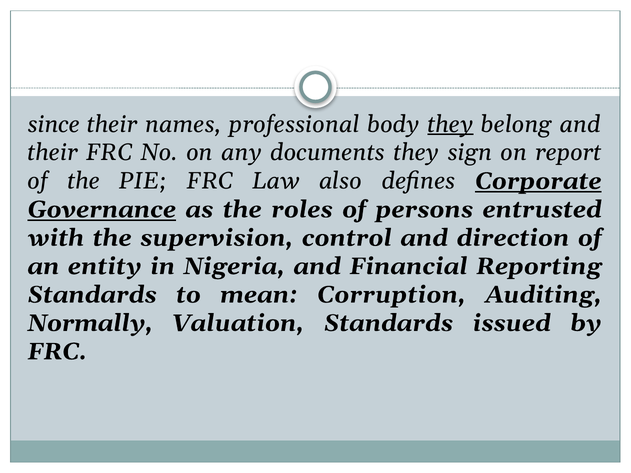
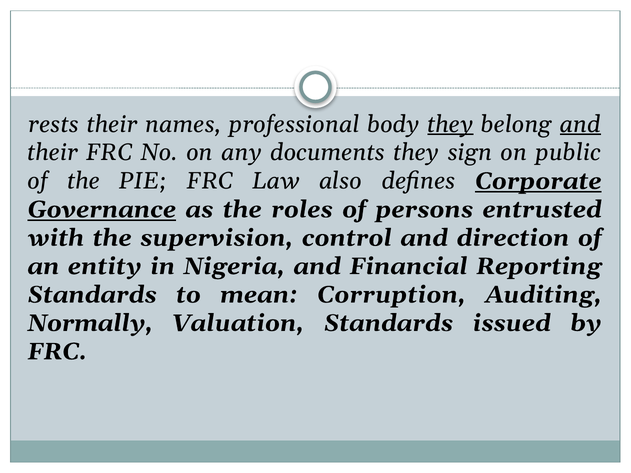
since: since -> rests (54, 124)
and underline: none -> present (580, 124)
report: report -> public (568, 153)
